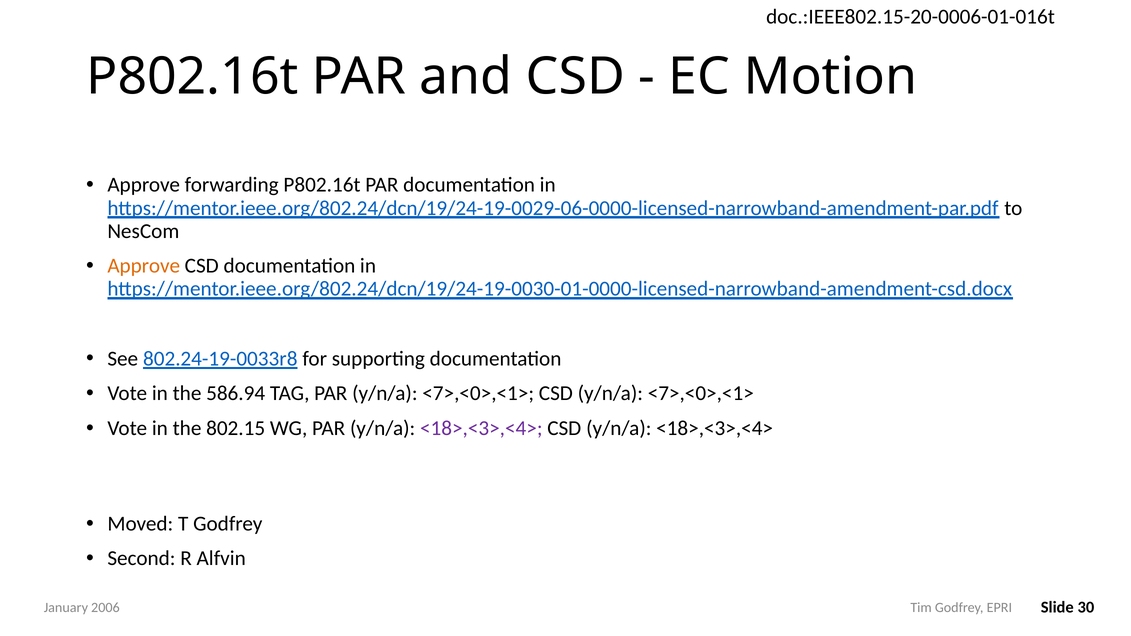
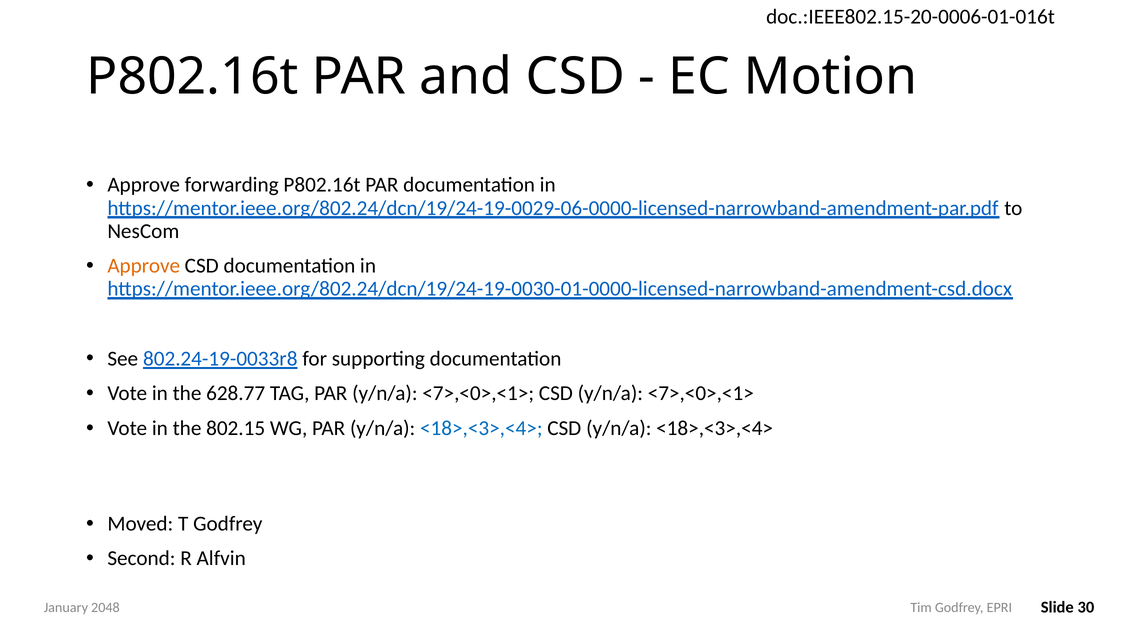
586.94: 586.94 -> 628.77 (236, 394)
<18>,<3>,<4> colour: purple -> blue (481, 428)
2006: 2006 -> 2048 (105, 608)
